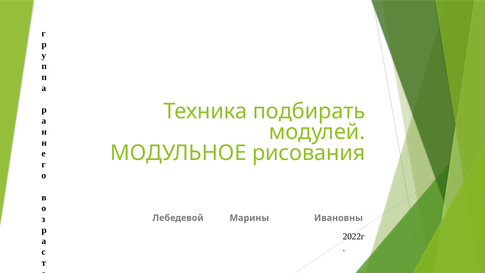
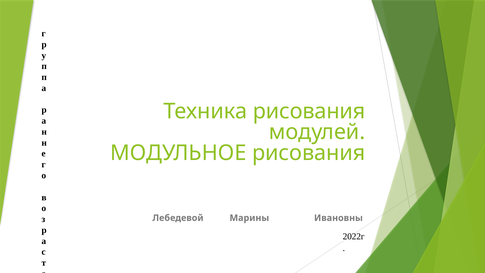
Техника подбирать: подбирать -> рисования (309, 111)
